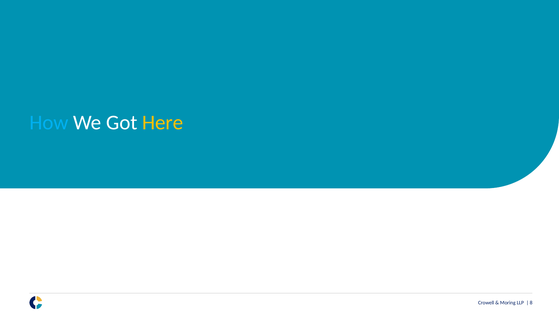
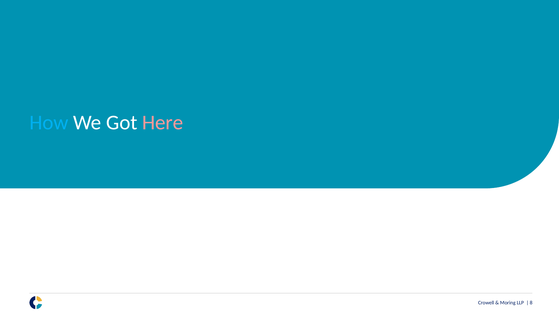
Here colour: yellow -> pink (163, 123)
